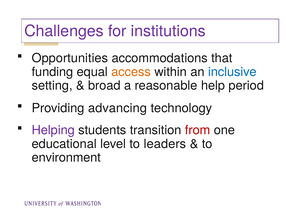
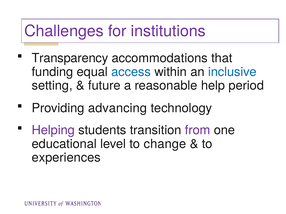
Opportunities: Opportunities -> Transparency (70, 58)
access colour: orange -> blue (131, 72)
broad: broad -> future (104, 86)
from colour: red -> purple (198, 130)
leaders: leaders -> change (165, 144)
environment: environment -> experiences (66, 158)
